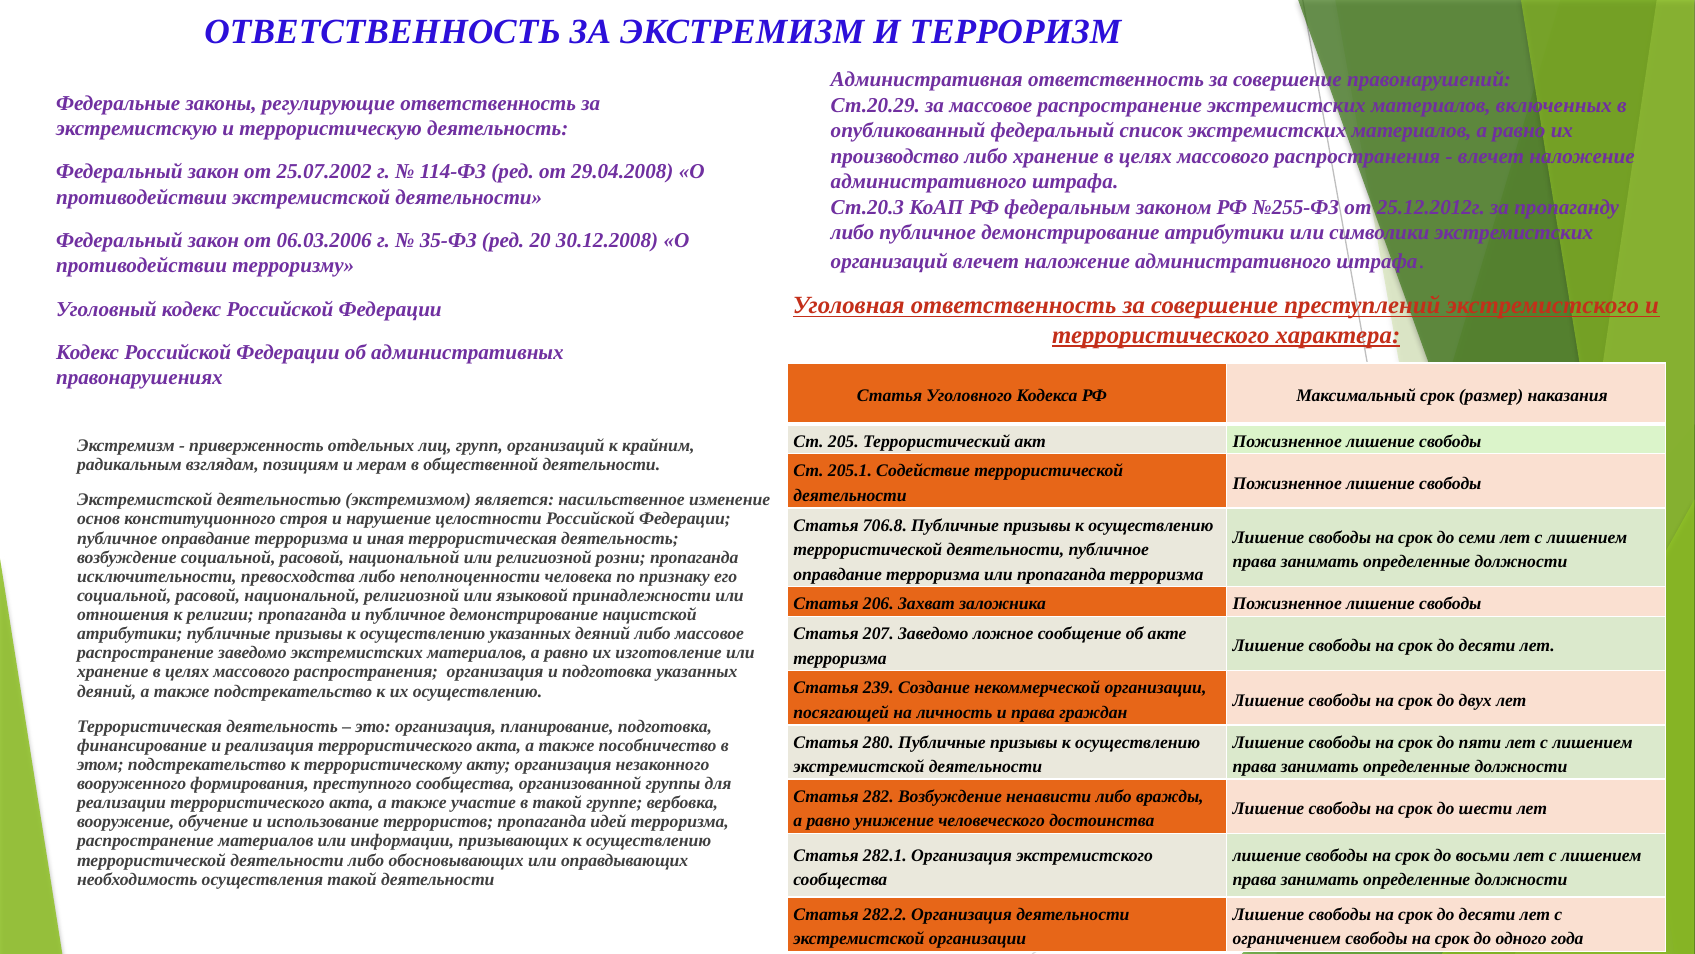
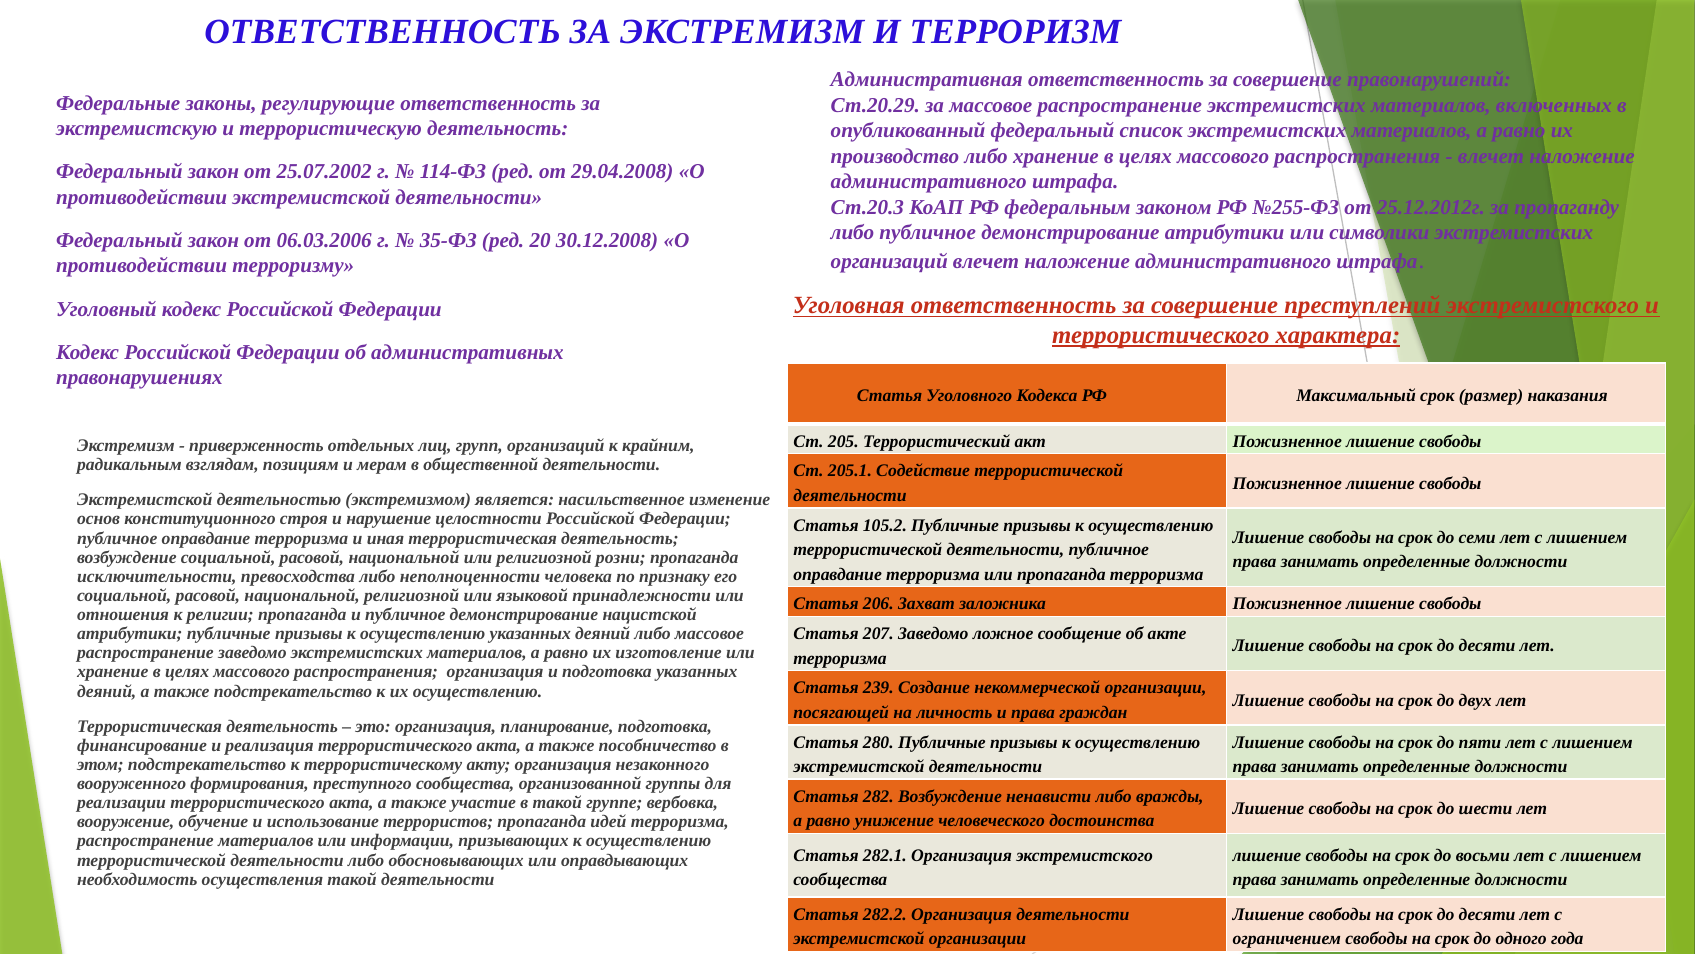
706.8: 706.8 -> 105.2 (885, 525)
